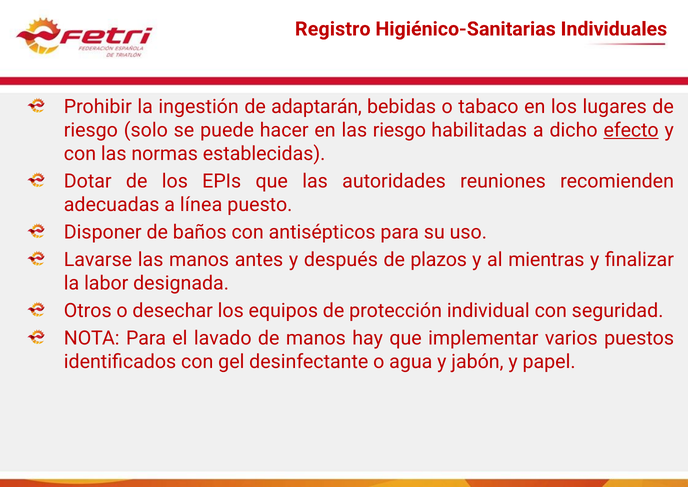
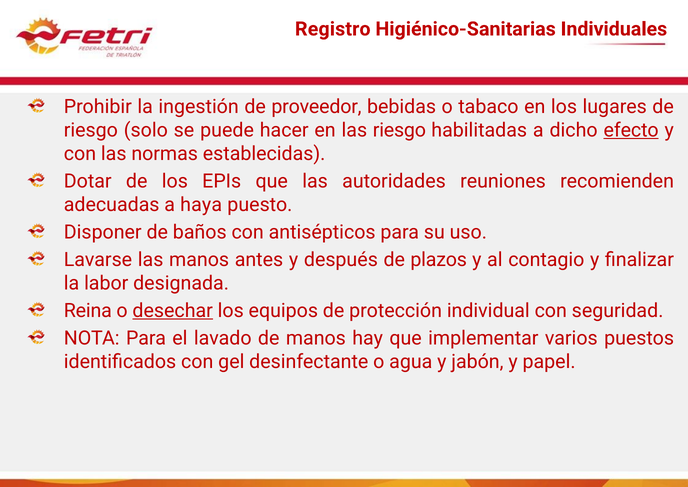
adaptarán: adaptarán -> proveedor (316, 107)
línea: línea -> haya (201, 205)
mientras: mientras -> contagio (546, 260)
Otros: Otros -> Reina (88, 311)
desechar underline: none -> present (173, 311)
